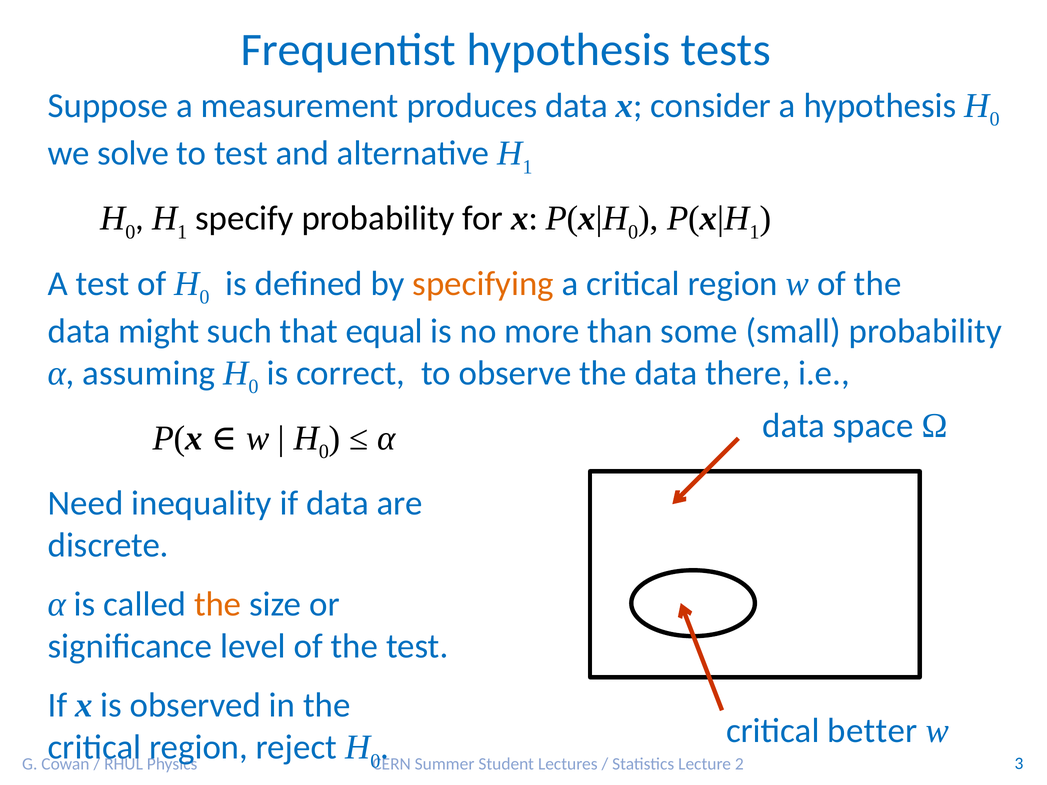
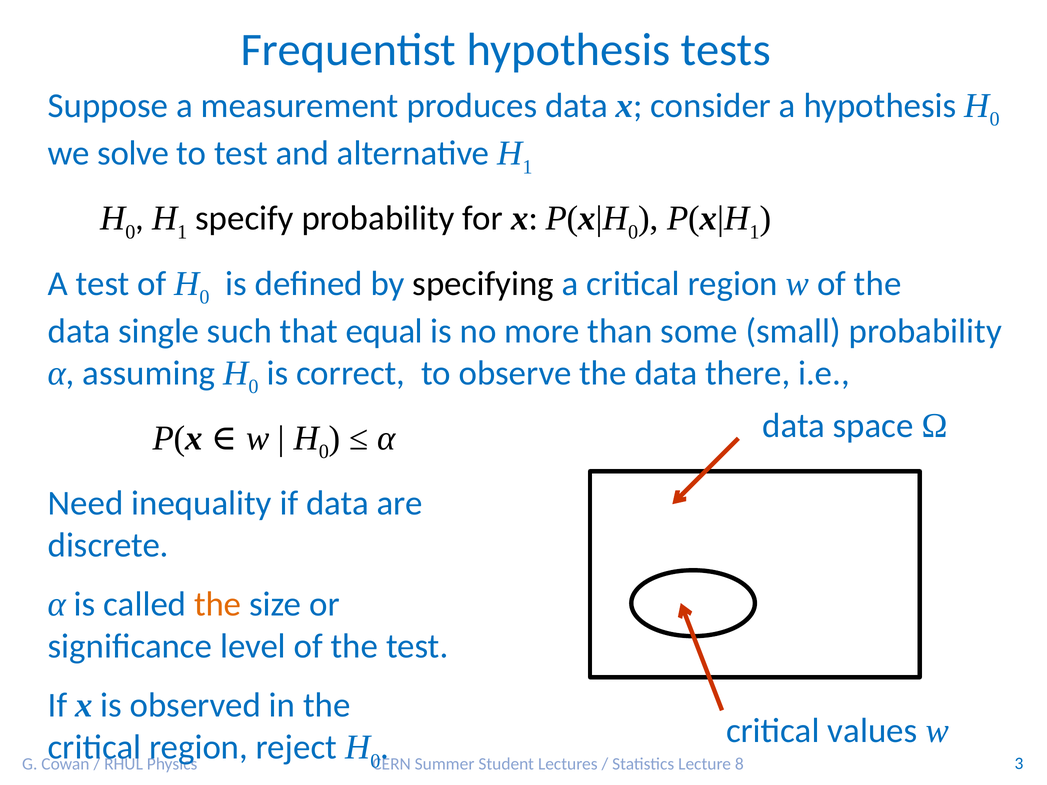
specifying colour: orange -> black (483, 284)
might: might -> single (159, 331)
better: better -> values (872, 731)
2: 2 -> 8 (739, 764)
